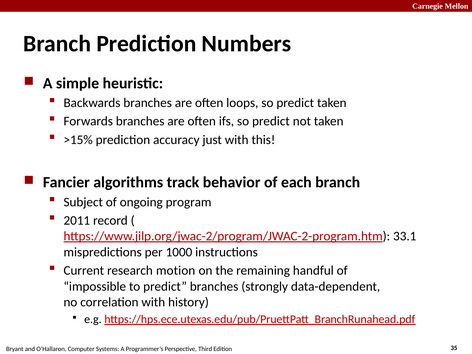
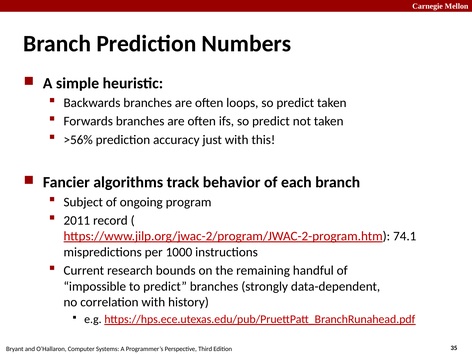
>15%: >15% -> >56% (78, 140)
33.1: 33.1 -> 74.1 (405, 236)
motion: motion -> bounds (176, 271)
